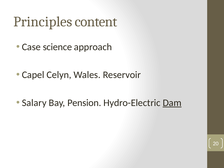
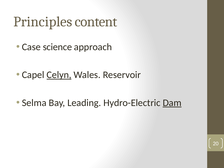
Celyn underline: none -> present (59, 75)
Salary: Salary -> Selma (34, 103)
Pension: Pension -> Leading (84, 103)
